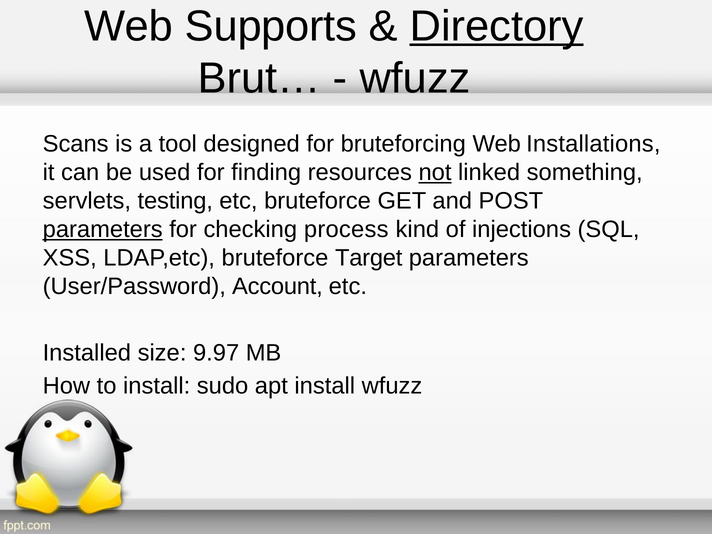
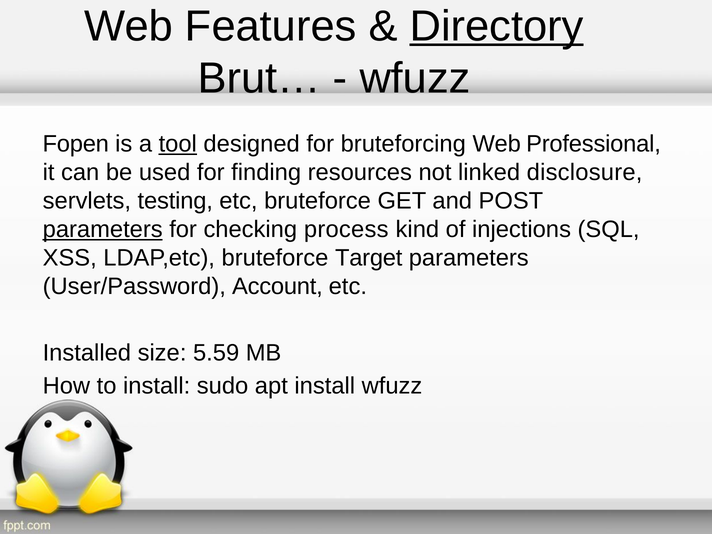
Supports: Supports -> Features (271, 26)
Scans: Scans -> Fopen (76, 144)
tool underline: none -> present (178, 144)
Installations: Installations -> Professional (594, 144)
not underline: present -> none (435, 173)
something: something -> disclosure (585, 173)
9.97: 9.97 -> 5.59 (216, 353)
